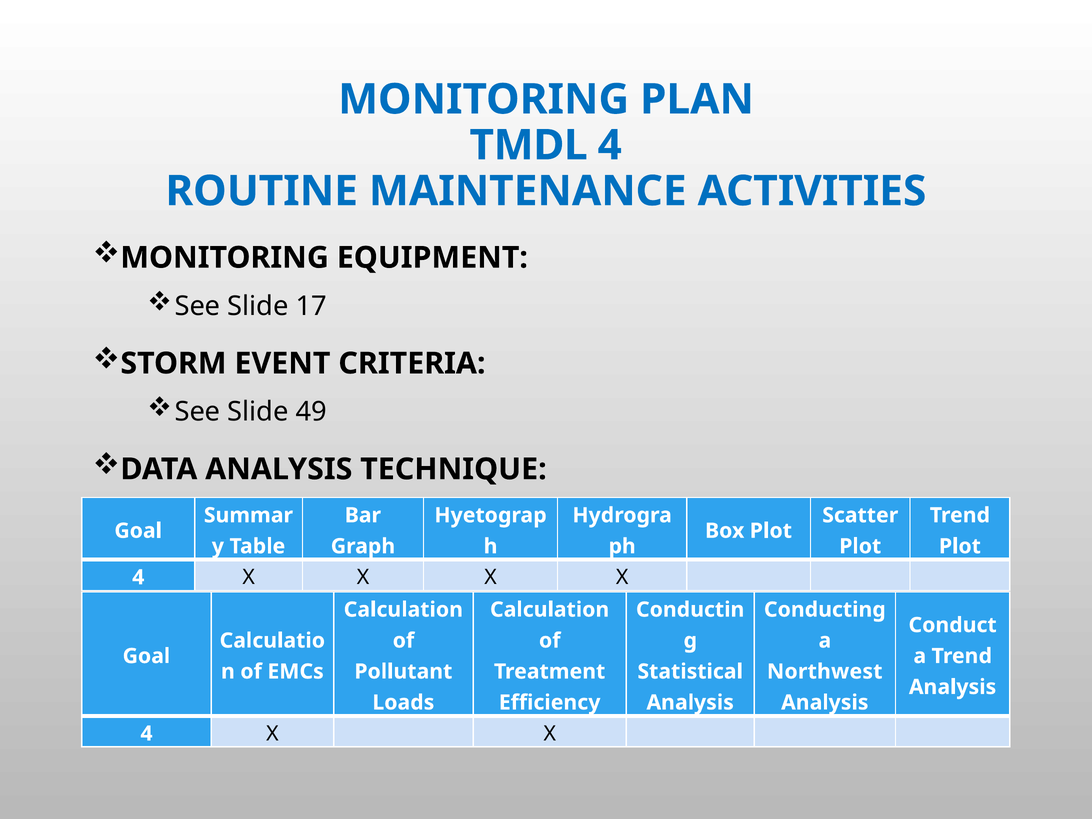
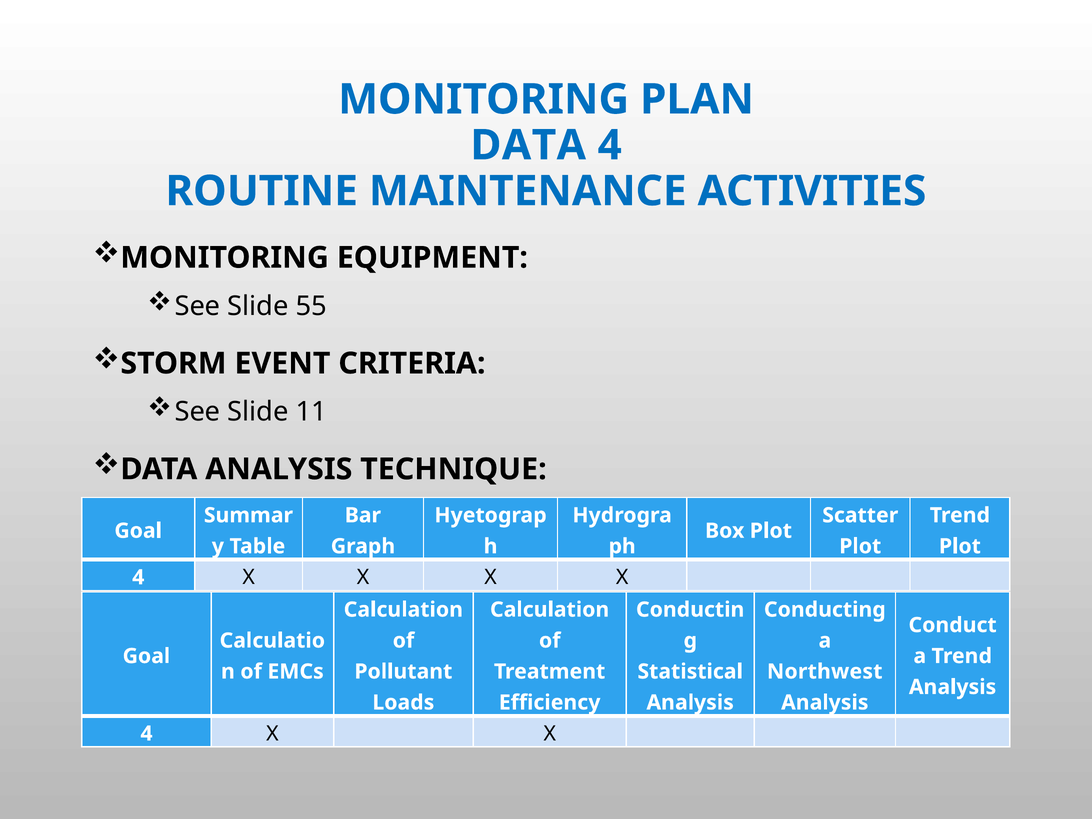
TMDL: TMDL -> DATA (528, 145)
17: 17 -> 55 (311, 306)
49: 49 -> 11 (311, 412)
